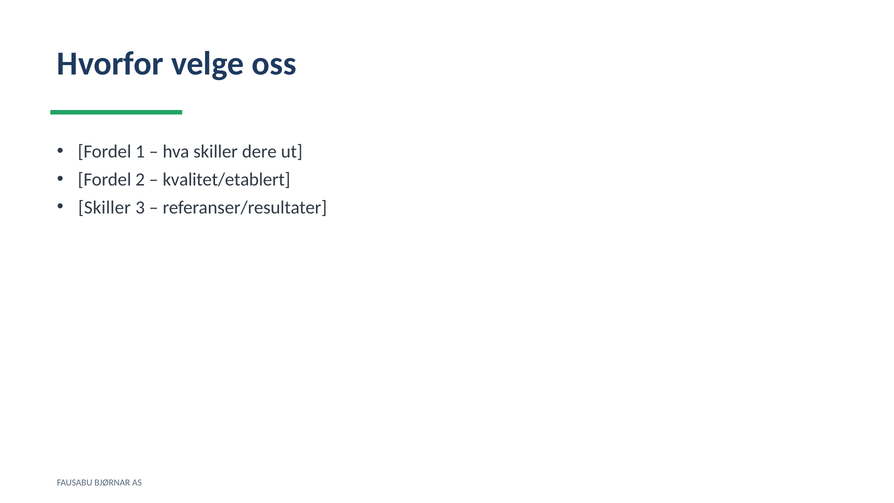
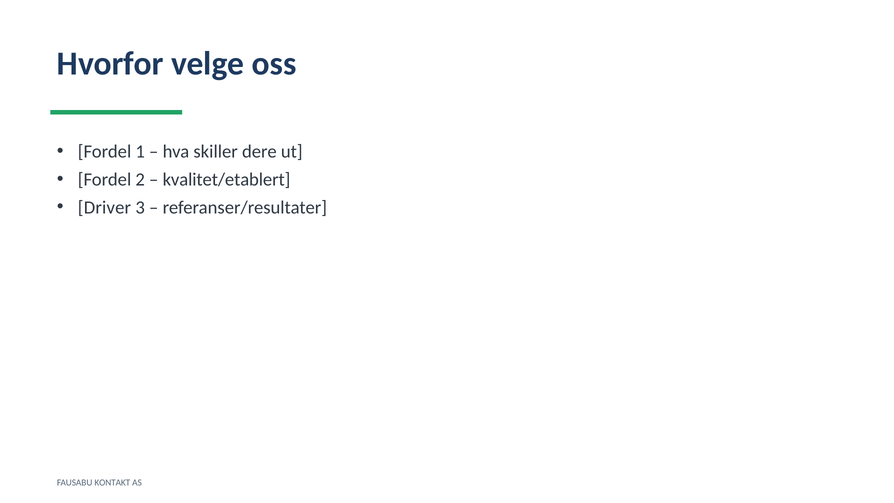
Skiller: Skiller -> Driver (104, 207)
BJØRNAR: BJØRNAR -> KONTAKT (112, 483)
